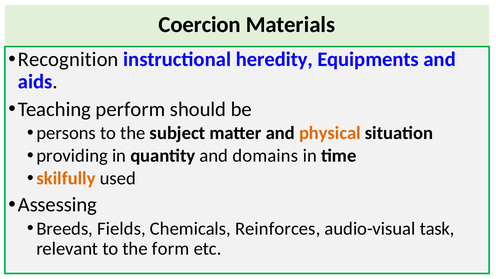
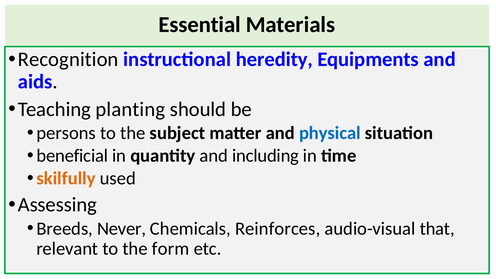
Coercion: Coercion -> Essential (200, 25)
perform: perform -> planting (130, 109)
physical colour: orange -> blue (330, 133)
providing: providing -> beneficial (72, 156)
domains: domains -> including (266, 156)
Fields: Fields -> Never (122, 229)
task: task -> that (437, 229)
